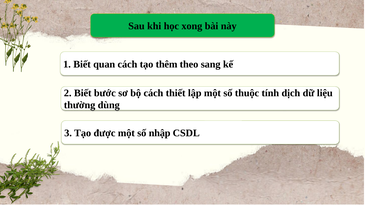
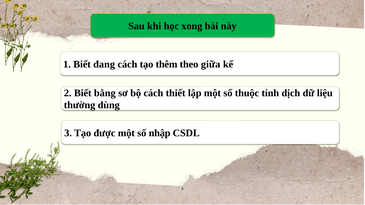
quan: quan -> đang (104, 64)
sang: sang -> giữa (211, 64)
bước: bước -> bằng (105, 93)
